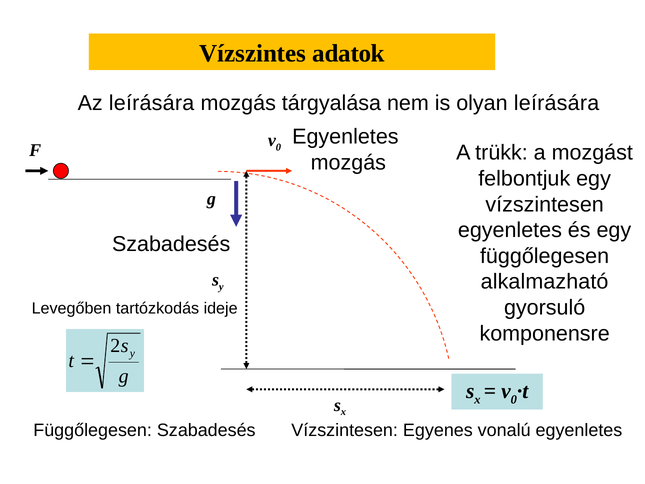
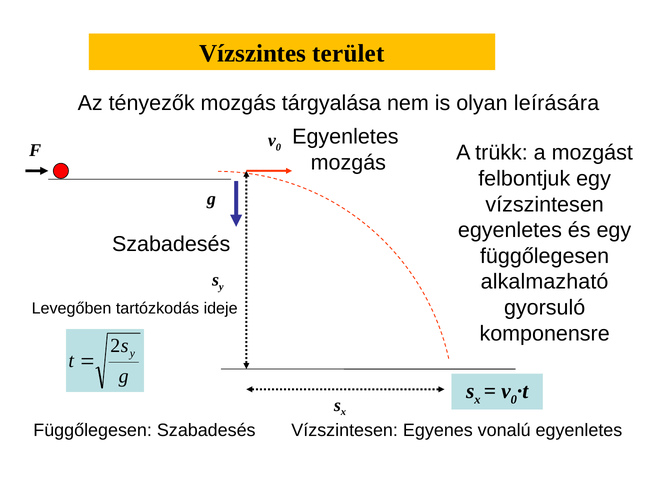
adatok: adatok -> terület (348, 54)
Az leírására: leírására -> tényezők (152, 103)
